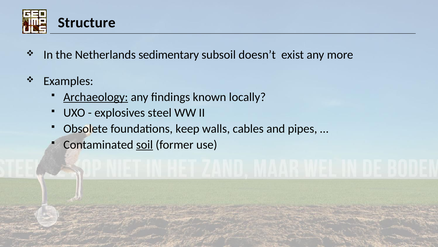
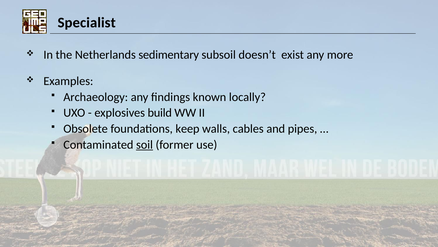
Structure: Structure -> Specialist (87, 23)
Archaeology underline: present -> none (96, 97)
steel: steel -> build (160, 113)
